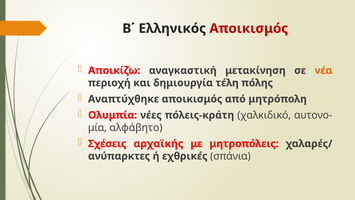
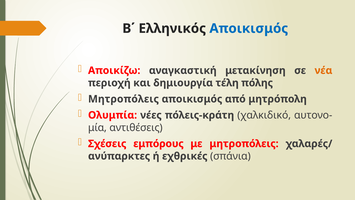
Αποικισμός colour: red -> blue (249, 28)
Αναπτύχθηκε: Αναπτύχθηκε -> Μητροπόλεις (123, 99)
αλφάβητο: αλφάβητο -> αντιθέσεις (136, 127)
αρχαϊκής: αρχαϊκής -> εμπόρους (158, 143)
